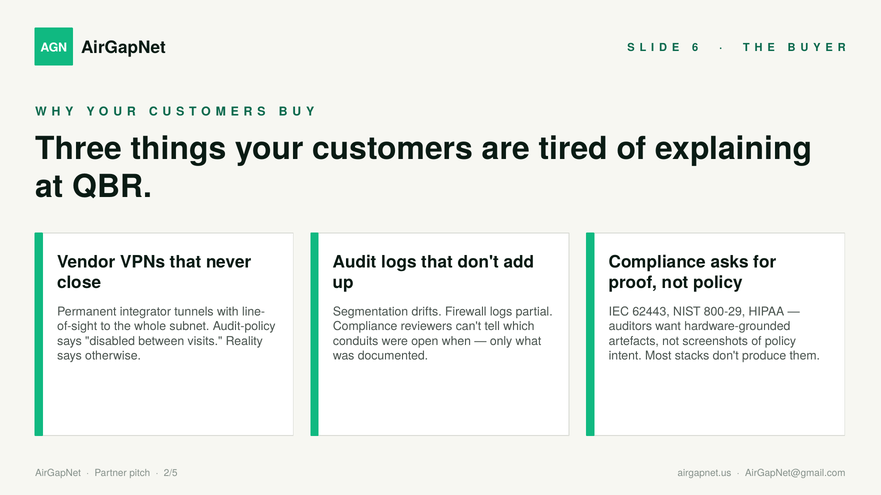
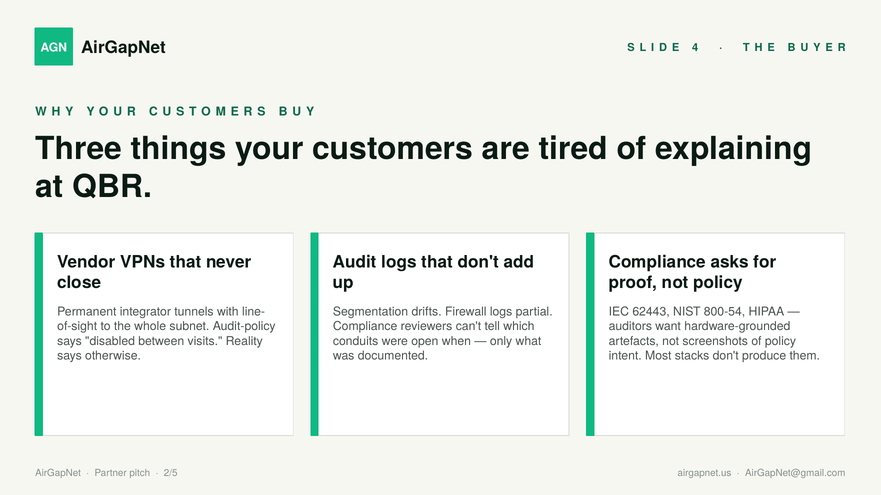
6: 6 -> 4 (695, 47)
800-29: 800-29 -> 800-54 (724, 312)
